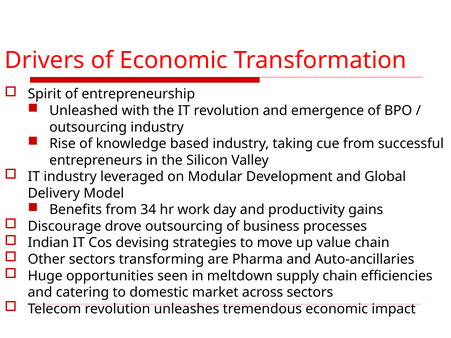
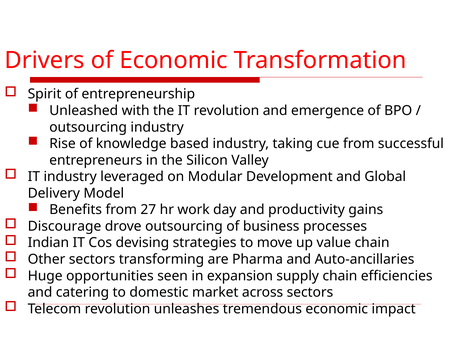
34: 34 -> 27 (148, 210)
meltdown: meltdown -> expansion (240, 276)
